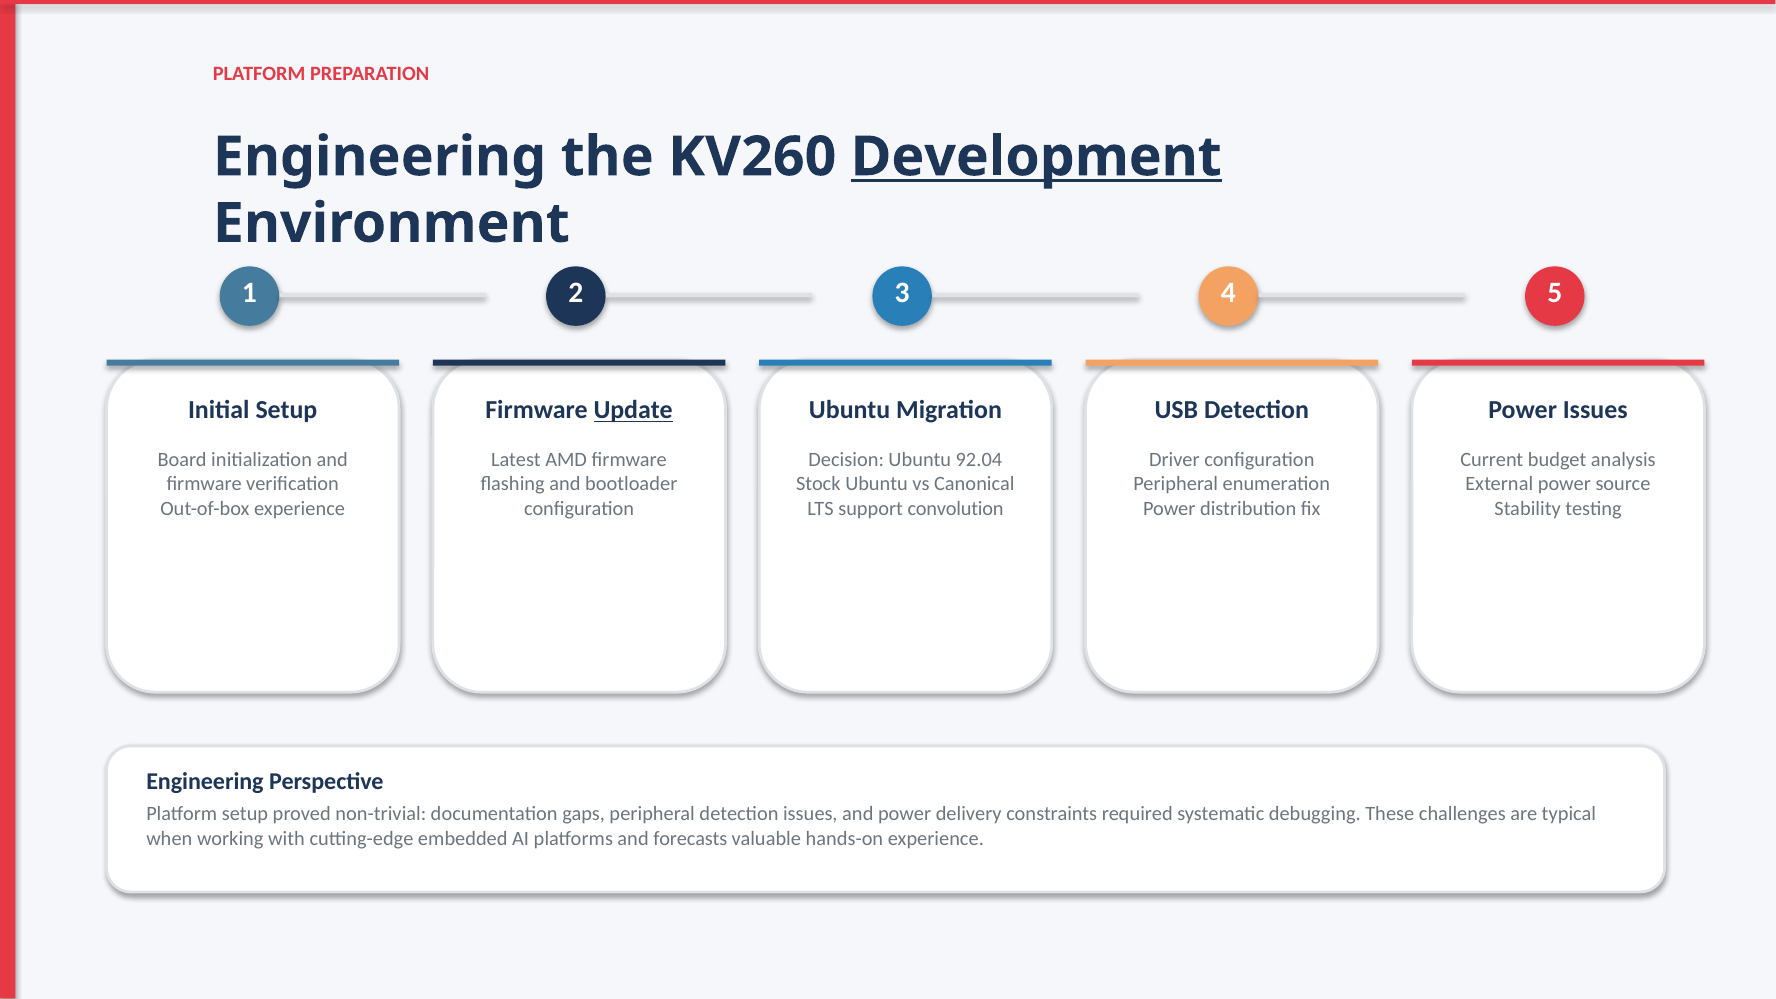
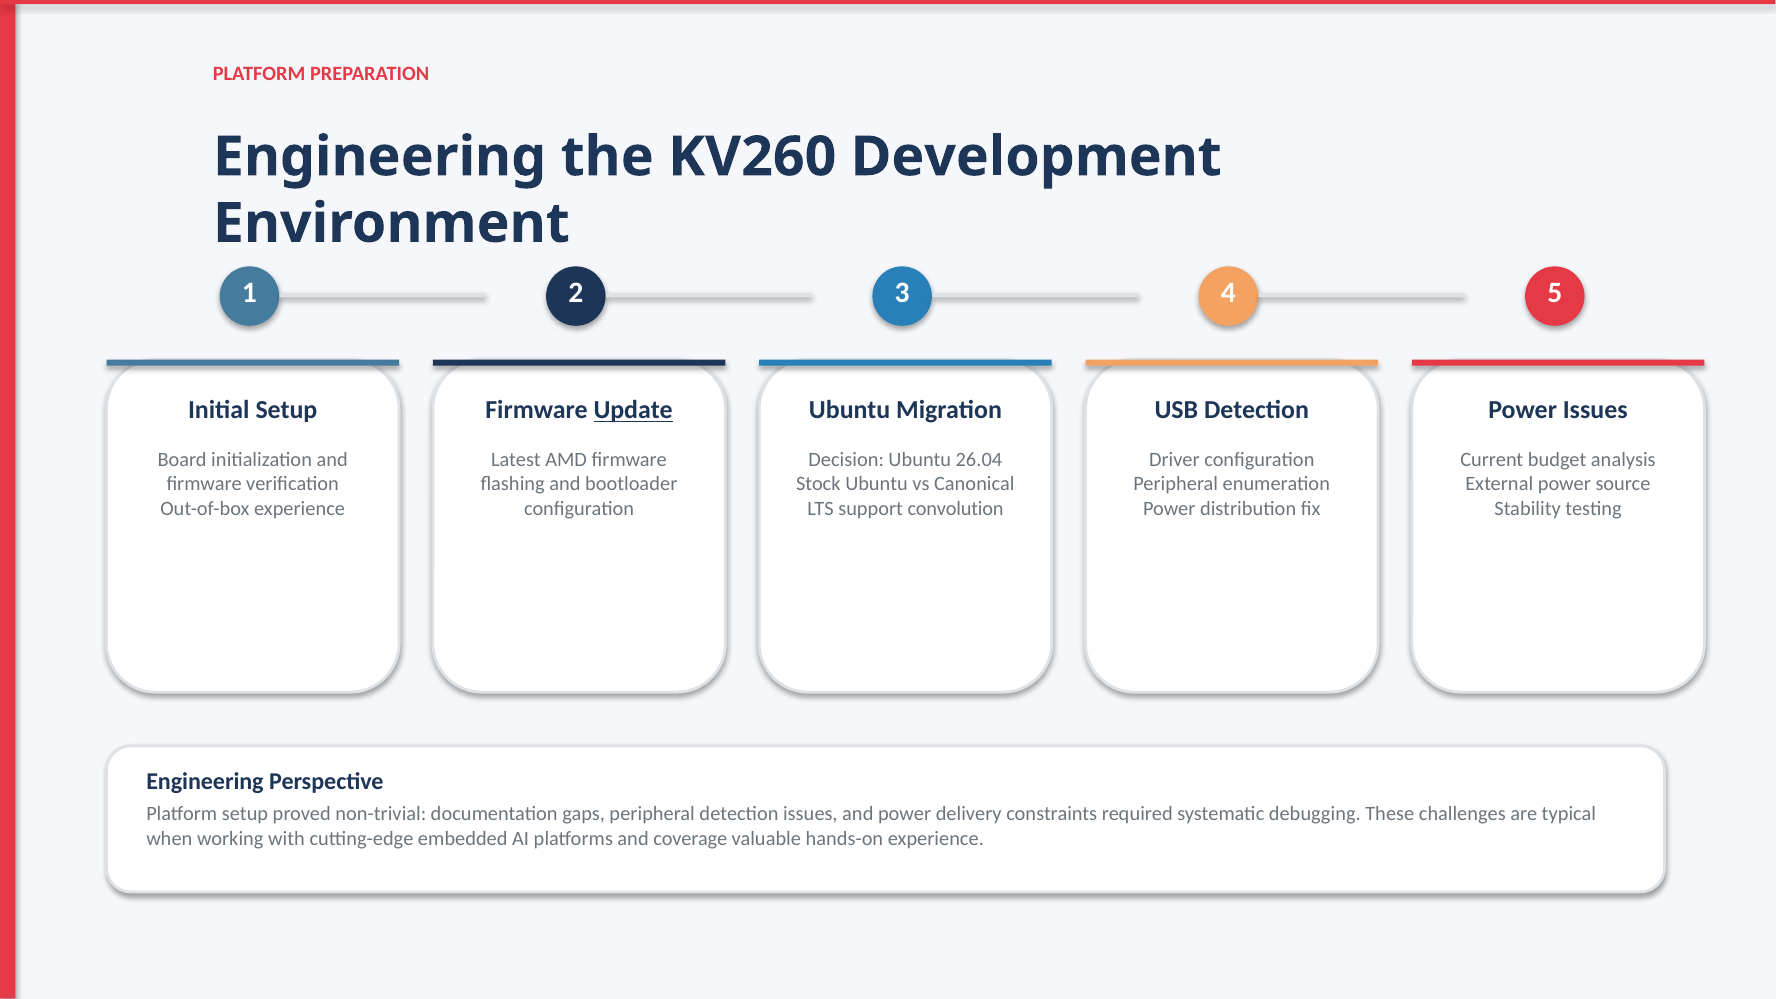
Development underline: present -> none (1036, 157)
92.04: 92.04 -> 26.04 (979, 460)
forecasts: forecasts -> coverage (690, 838)
